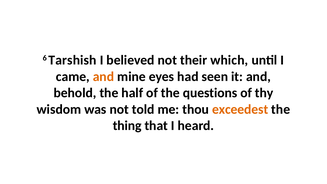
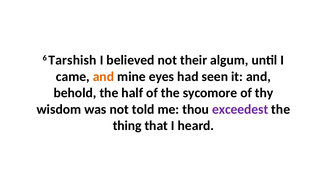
which: which -> algum (229, 60)
questions: questions -> sycomore (210, 93)
exceedest colour: orange -> purple (240, 109)
